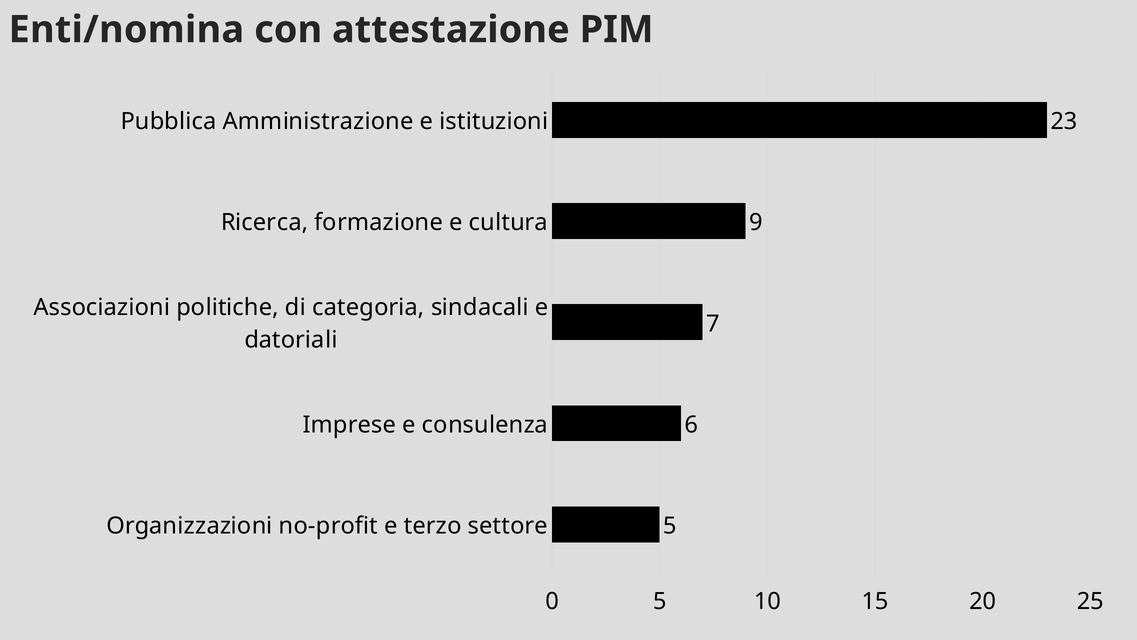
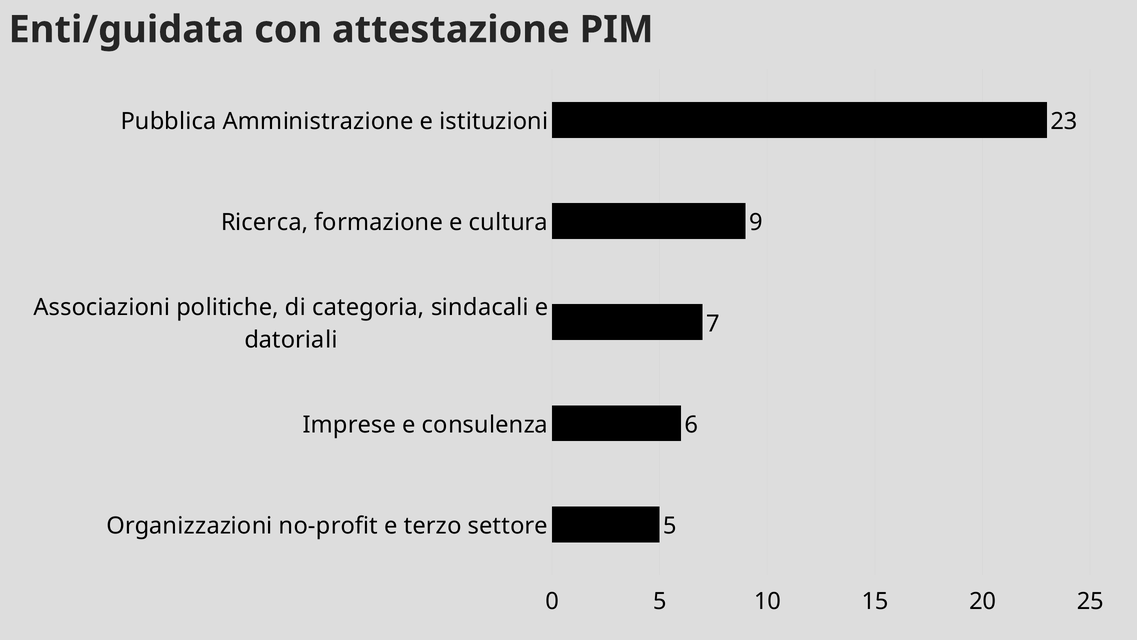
Enti/nomina: Enti/nomina -> Enti/guidata (126, 30)
